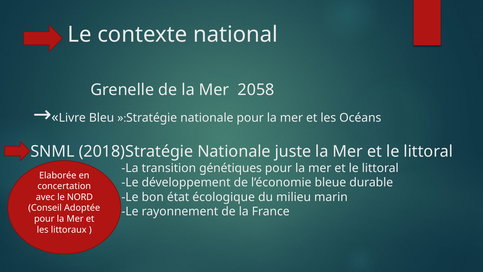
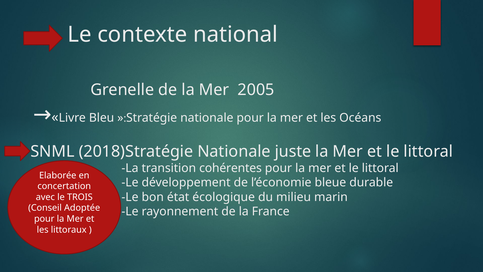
2058: 2058 -> 2005 (256, 90)
génétiques: génétiques -> cohérentes (231, 168)
NORD: NORD -> TROIS (80, 197)
